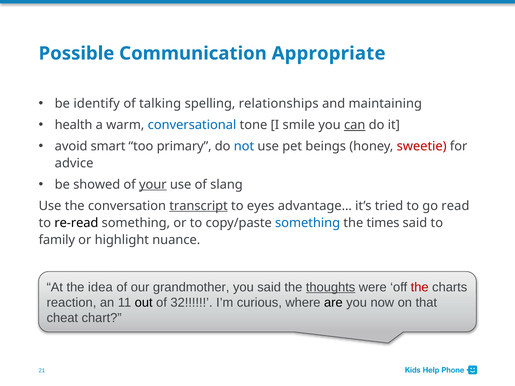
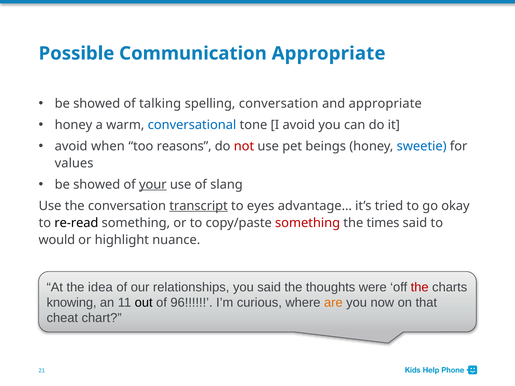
identify: identify -> showed (97, 104)
spelling relationships: relationships -> conversation (279, 104)
and maintaining: maintaining -> appropriate (385, 104)
health: health -> honey (73, 125)
I smile: smile -> avoid (299, 125)
can underline: present -> none (355, 125)
smart: smart -> when (108, 146)
primary: primary -> reasons (184, 146)
not colour: blue -> red (244, 146)
sweetie colour: red -> blue (422, 146)
advice: advice -> values (74, 163)
read: read -> okay (455, 206)
something colour: blue -> red (308, 223)
family: family -> would (57, 240)
grandmother: grandmother -> relationships (191, 287)
thoughts underline: present -> none (331, 287)
reaction: reaction -> knowing (72, 303)
32: 32 -> 96 (192, 303)
are colour: black -> orange (333, 303)
